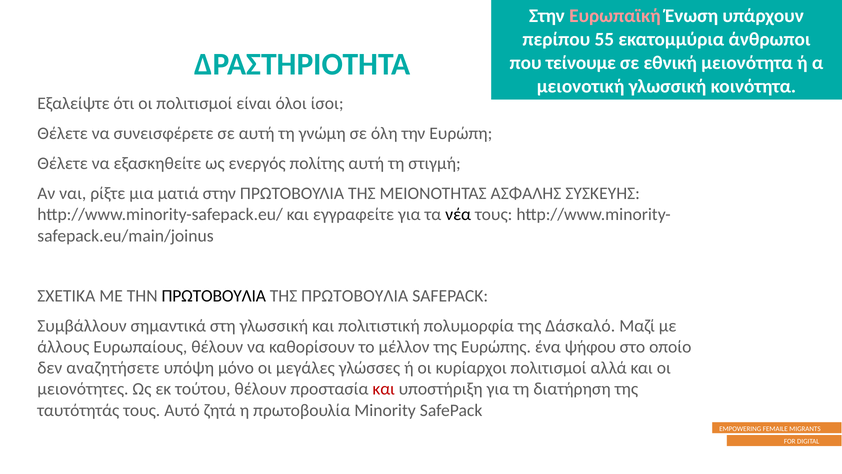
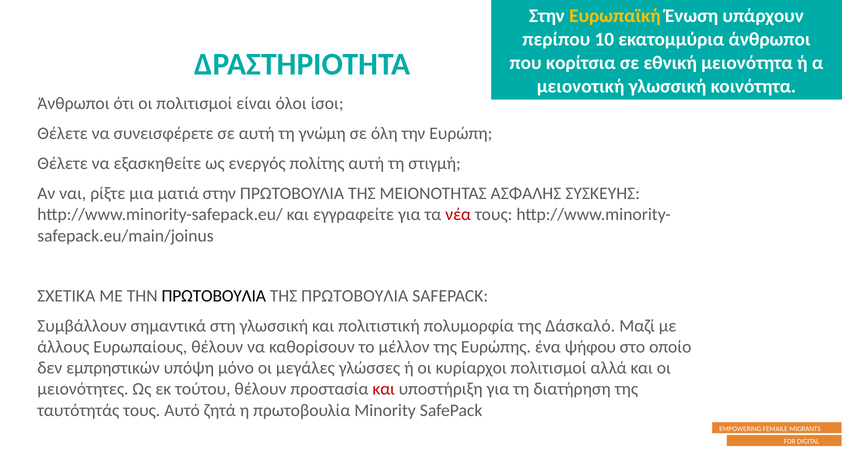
Ευρωπαϊκή colour: pink -> yellow (615, 16)
55: 55 -> 10 (604, 39)
τείνουμε: τείνουμε -> κορίτσια (581, 63)
Εξαλείψτε: Εξαλείψτε -> Άνθρωποι (73, 103)
νέα colour: black -> red (458, 214)
αναζητήσετε: αναζητήσετε -> εμπρηστικών (113, 368)
